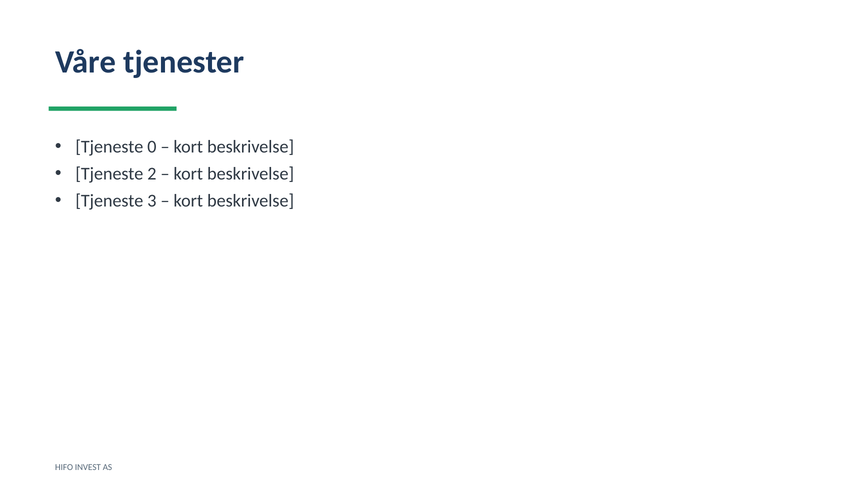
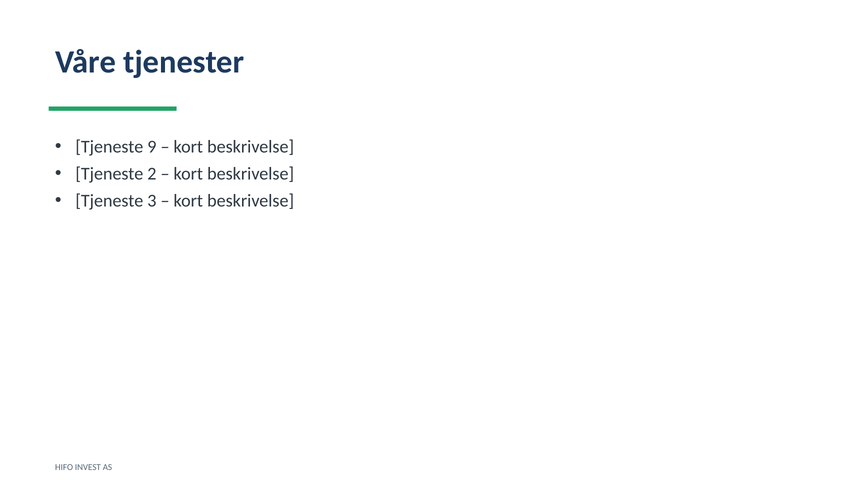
0: 0 -> 9 (152, 147)
